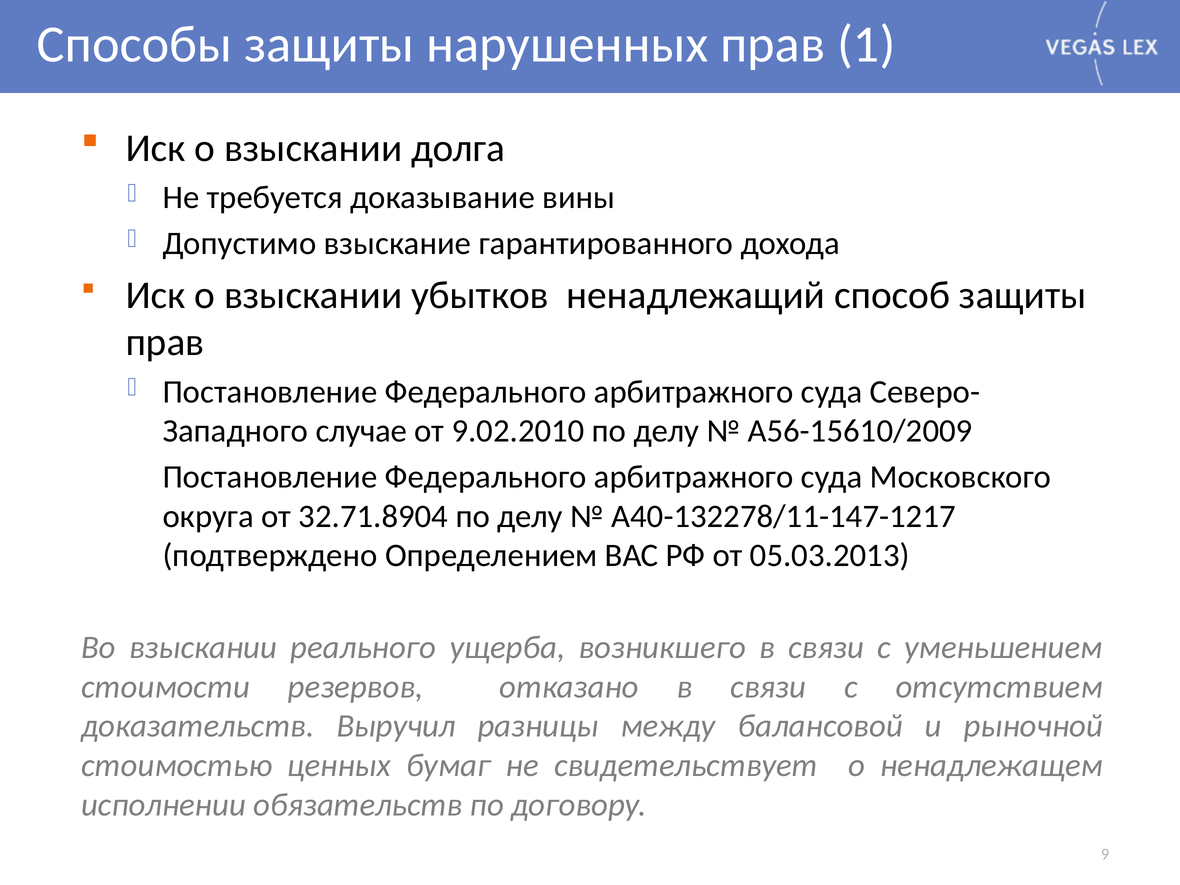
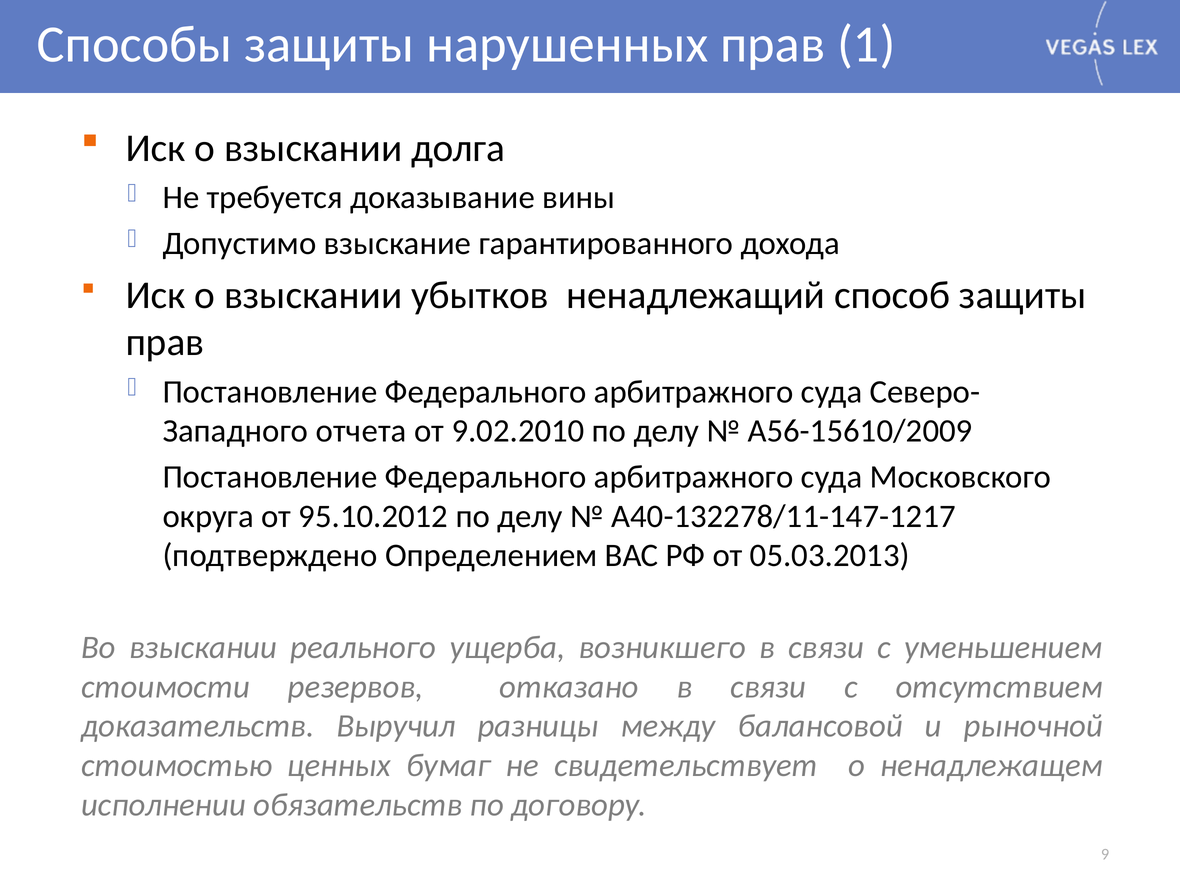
случае: случае -> отчета (361, 431)
32.71.8904: 32.71.8904 -> 95.10.2012 (373, 516)
